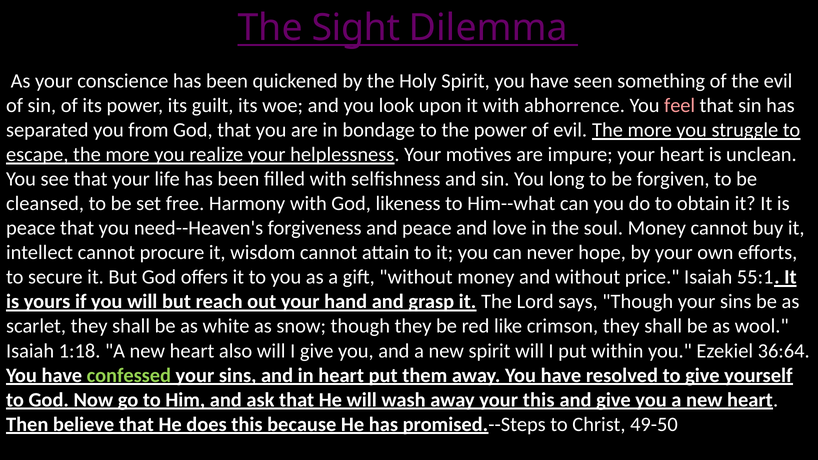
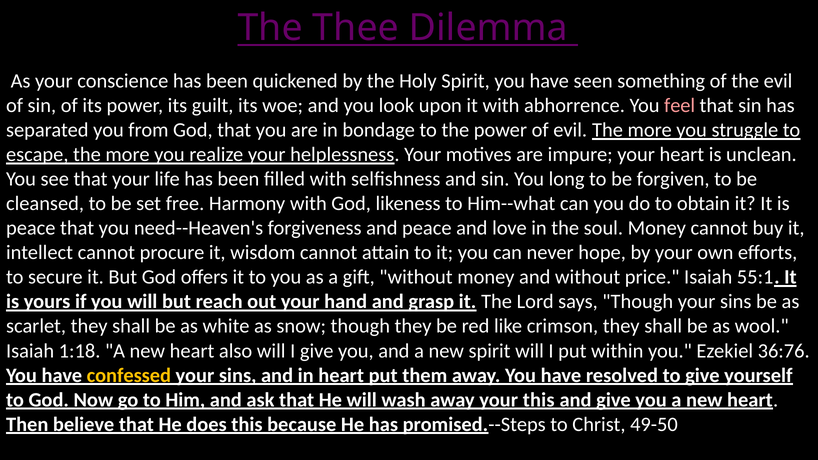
Sight: Sight -> Thee (356, 28)
36:64: 36:64 -> 36:76 (784, 351)
confessed colour: light green -> yellow (129, 375)
